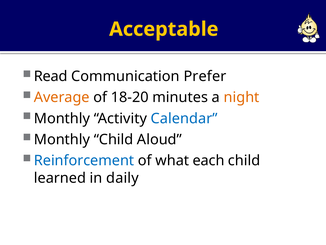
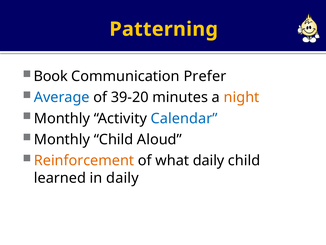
Acceptable: Acceptable -> Patterning (164, 29)
Read: Read -> Book (51, 76)
Average colour: orange -> blue (62, 97)
18-20: 18-20 -> 39-20 (130, 97)
Reinforcement colour: blue -> orange (84, 160)
what each: each -> daily (209, 160)
